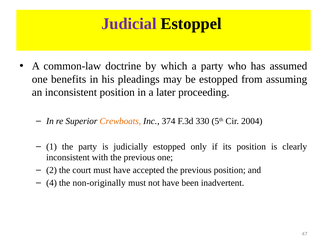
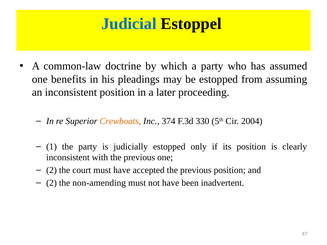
Judicial colour: purple -> blue (129, 24)
4: 4 -> 2 (51, 183)
non-originally: non-originally -> non-amending (99, 183)
